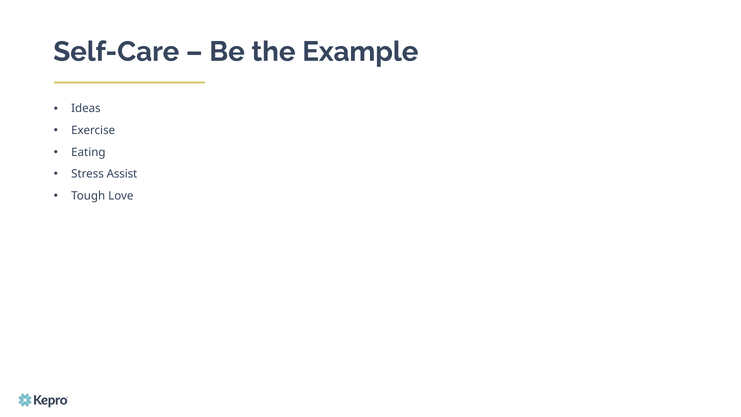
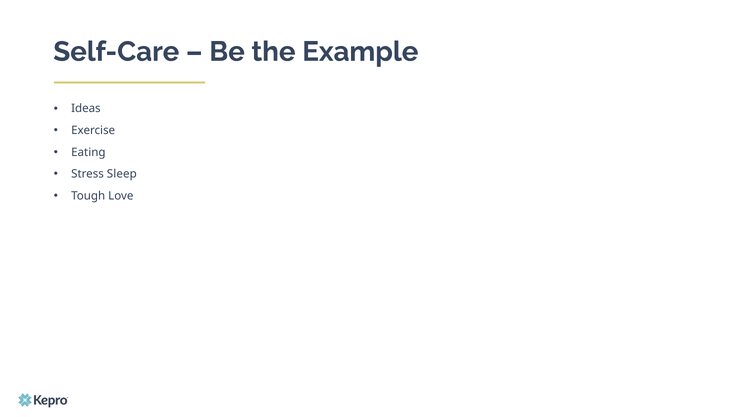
Assist: Assist -> Sleep (122, 174)
